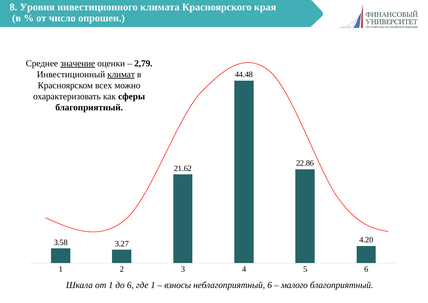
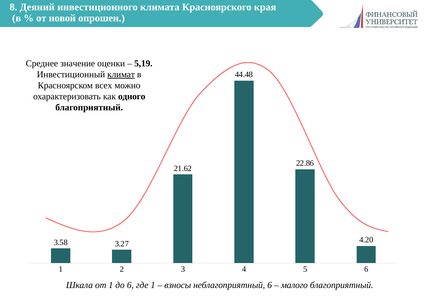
Уровня: Уровня -> Деяний (37, 7)
число: число -> новой (62, 18)
значение underline: present -> none (78, 63)
2,79: 2,79 -> 5,19 (143, 63)
сферы: сферы -> одного (132, 96)
